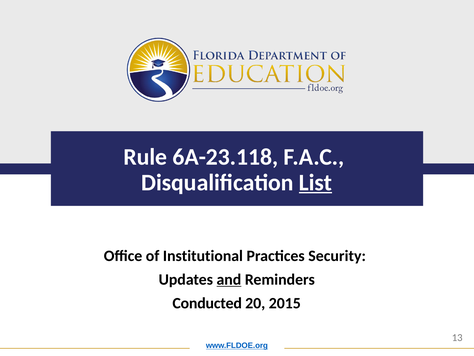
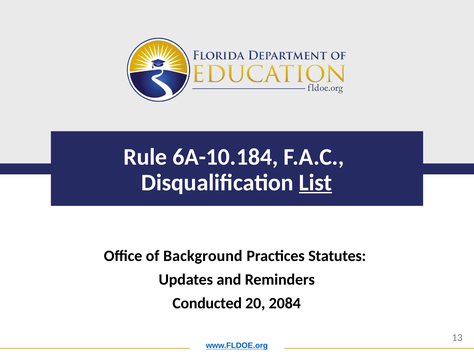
6A-23.118: 6A-23.118 -> 6A-10.184 (225, 157)
Institutional: Institutional -> Background (203, 256)
Security: Security -> Statutes (337, 256)
and underline: present -> none (229, 279)
2015: 2015 -> 2084 (285, 303)
